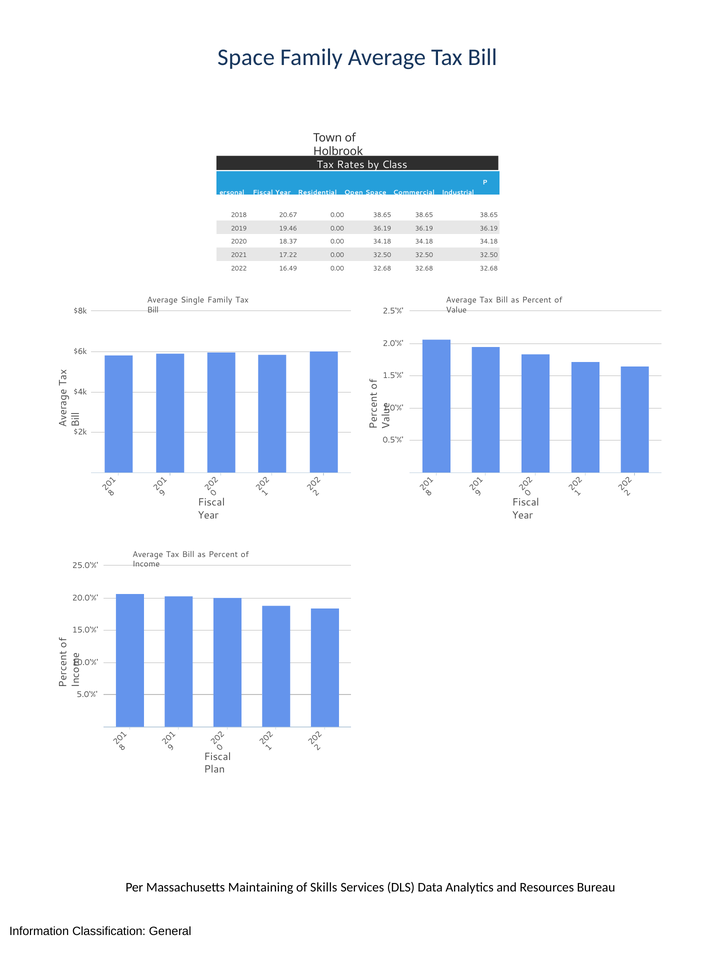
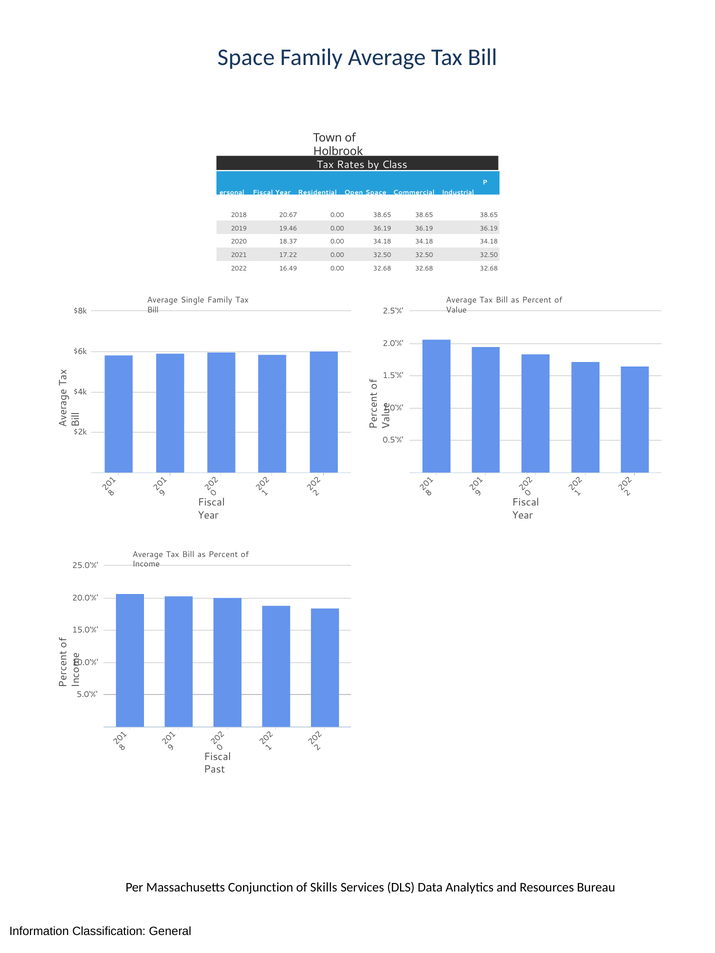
Plan: Plan -> Past (214, 770)
Maintaining: Maintaining -> Conjunction (261, 888)
